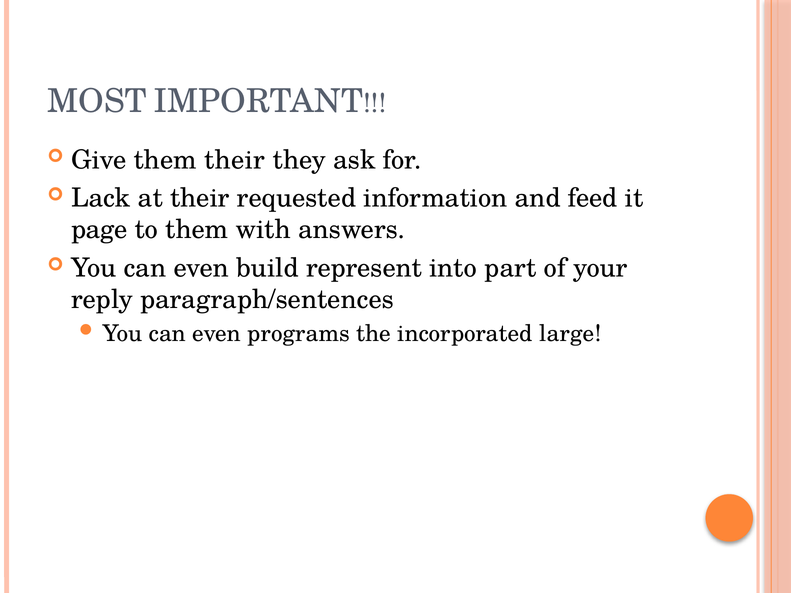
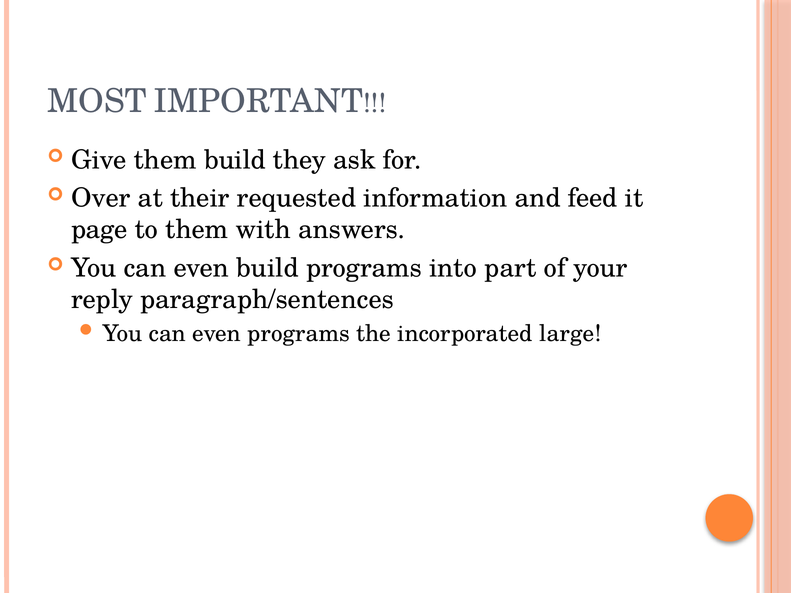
them their: their -> build (235, 160)
Lack: Lack -> Over (101, 198)
build represent: represent -> programs (364, 268)
